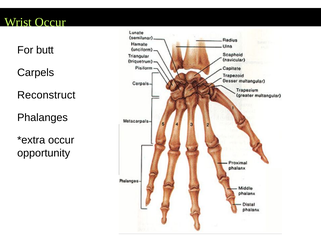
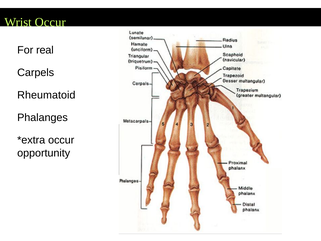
butt: butt -> real (45, 50)
Reconstruct: Reconstruct -> Rheumatoid (46, 95)
